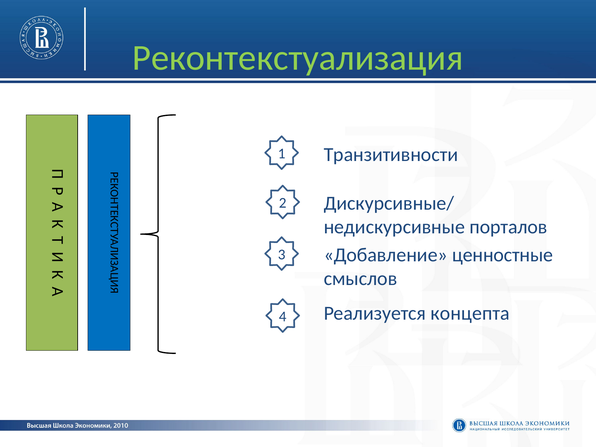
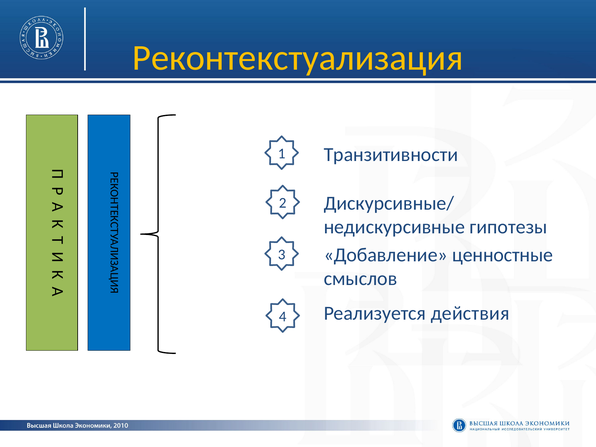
Реконтекстуализация colour: light green -> yellow (298, 58)
порталов: порталов -> гипотезы (508, 227)
концепта: концепта -> действия (470, 313)
